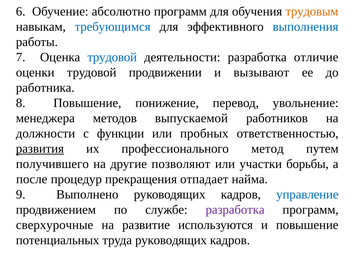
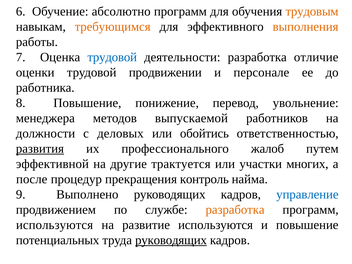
требующимся colour: blue -> orange (113, 27)
выполнения colour: blue -> orange (306, 27)
вызывают: вызывают -> персонале (261, 72)
функции: функции -> деловых (120, 133)
пробных: пробных -> обойтись (204, 133)
метод: метод -> жалоб (268, 149)
получившего: получившего -> эффективной (52, 164)
позволяют: позволяют -> трактуется (181, 164)
борьбы: борьбы -> многих (307, 164)
отпадает: отпадает -> контроль (204, 179)
разработка colour: purple -> orange (235, 210)
сверхурочные: сверхурочные -> используются (55, 225)
руководящих underline: none -> present (171, 240)
